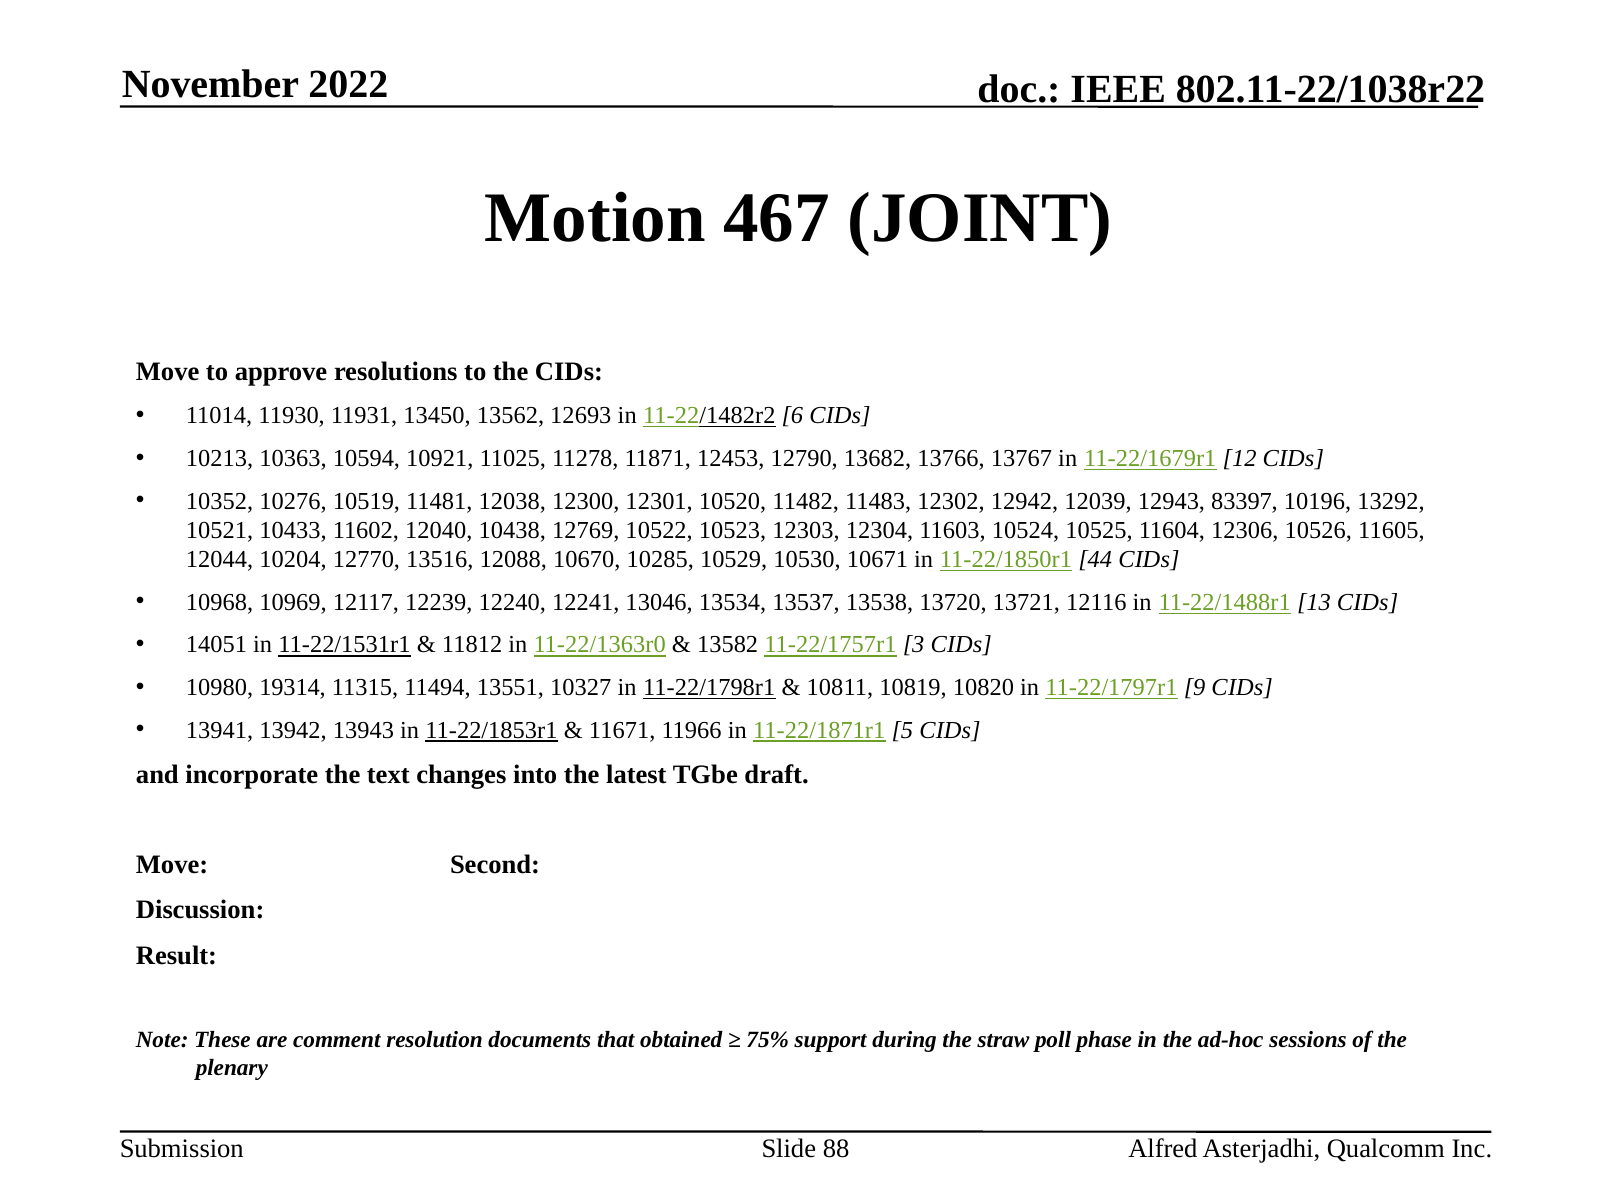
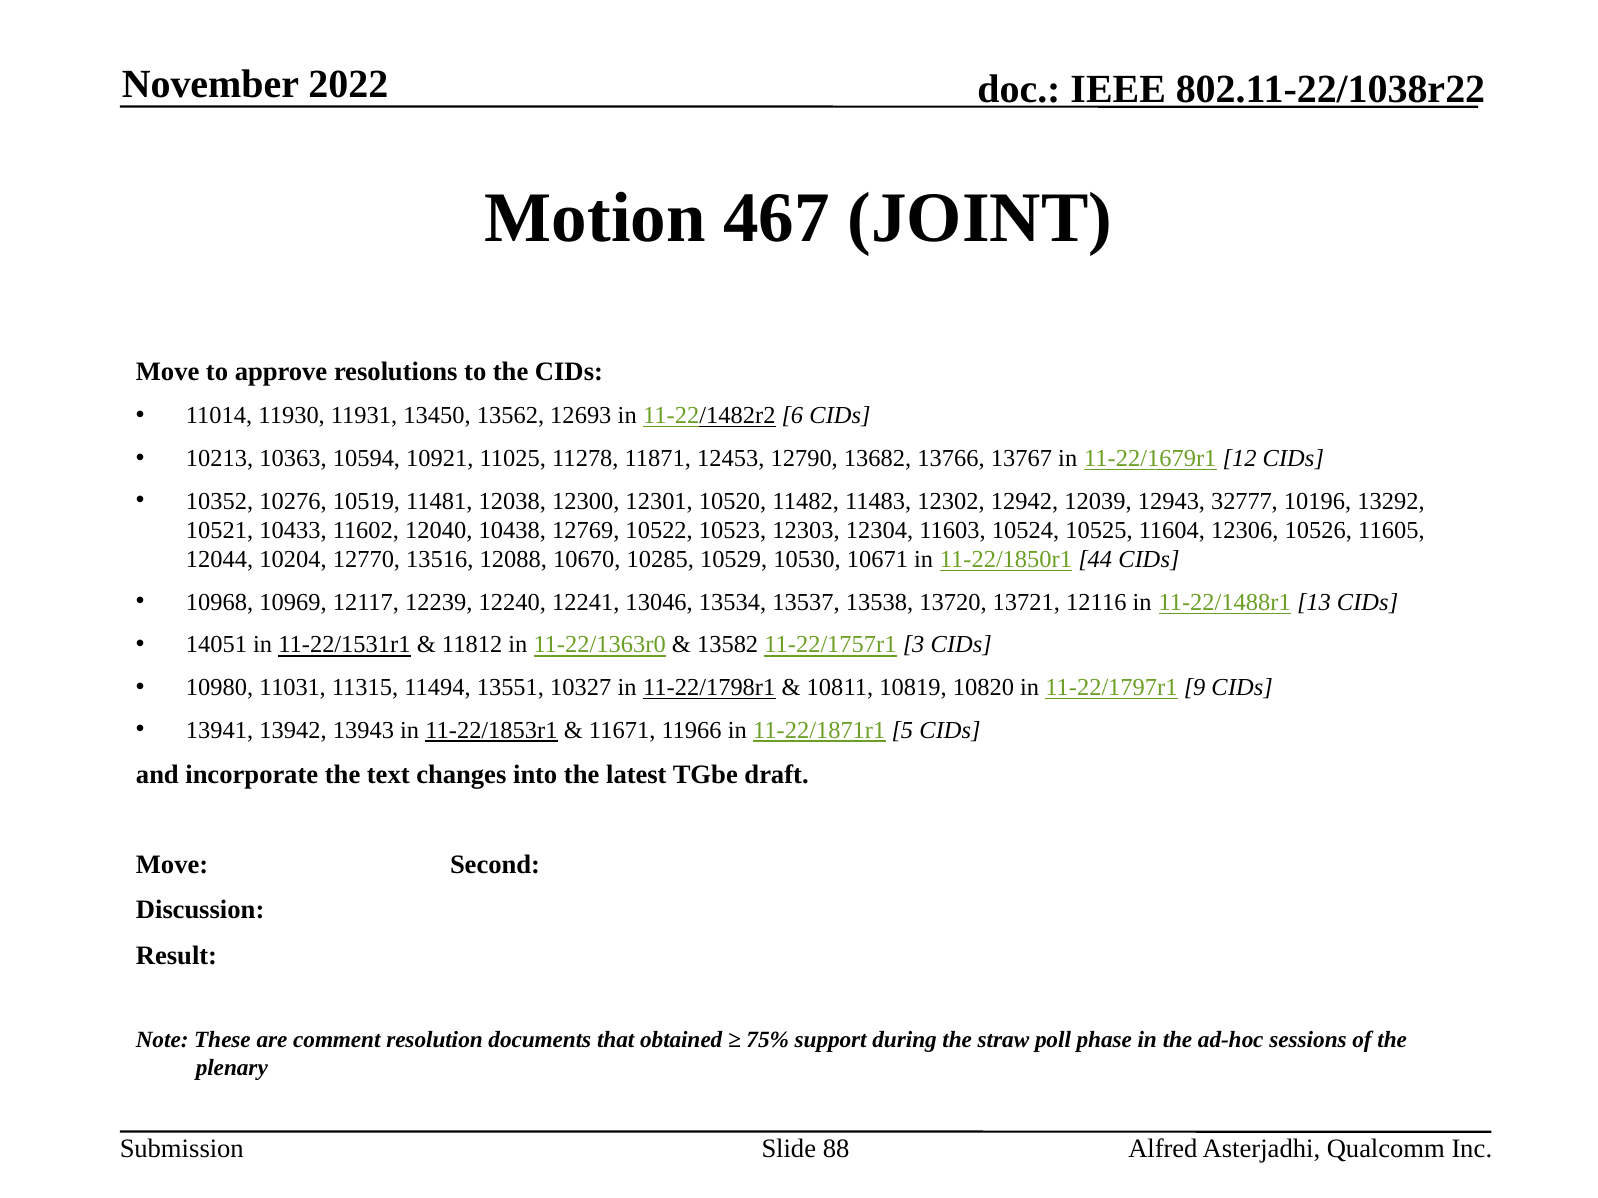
83397: 83397 -> 32777 (1245, 501)
19314: 19314 -> 11031 (293, 688)
